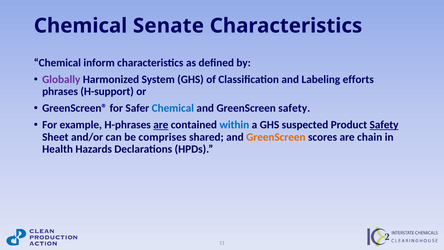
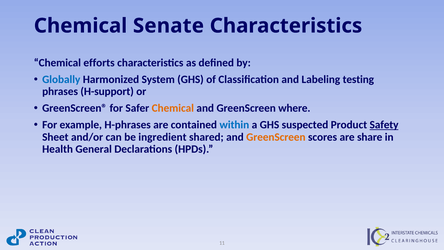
inform: inform -> efforts (99, 63)
Globally colour: purple -> blue (61, 79)
efforts: efforts -> testing (358, 79)
Chemical colour: blue -> orange (173, 108)
GreenScreen safety: safety -> where (294, 108)
are underline: present -> none (161, 125)
comprises: comprises -> ingredient (162, 137)
chain: chain -> share (370, 137)
Hazards: Hazards -> General (94, 149)
